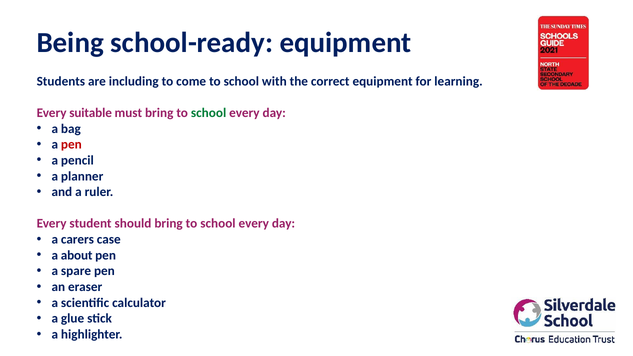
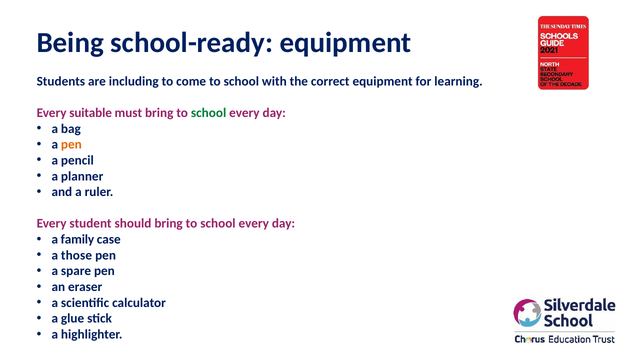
pen colour: red -> orange (71, 145)
carers: carers -> family (77, 240)
about: about -> those (77, 255)
